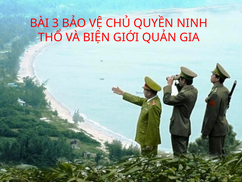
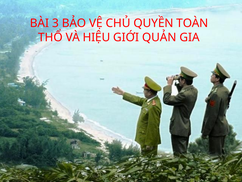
NINH: NINH -> TOÀN (192, 23)
BIỆN: BIỆN -> HIỆU (96, 37)
